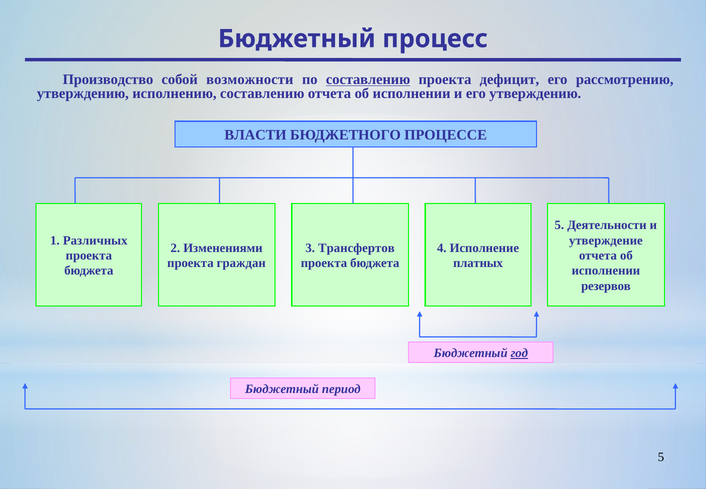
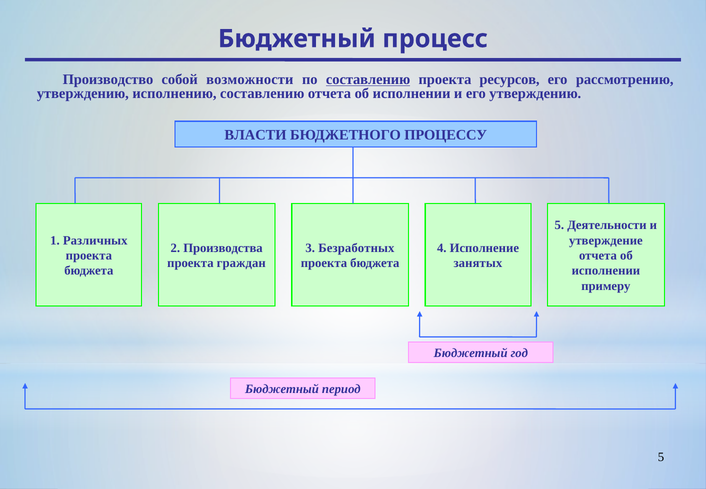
дефицит: дефицит -> ресурсов (510, 79)
ПРОЦЕССЕ: ПРОЦЕССЕ -> ПРОЦЕССУ (446, 135)
Изменениями: Изменениями -> Производства (223, 248)
Трансфертов: Трансфертов -> Безработных (356, 248)
платных: платных -> занятых (478, 263)
резервов: резервов -> примеру (606, 286)
год underline: present -> none (519, 353)
